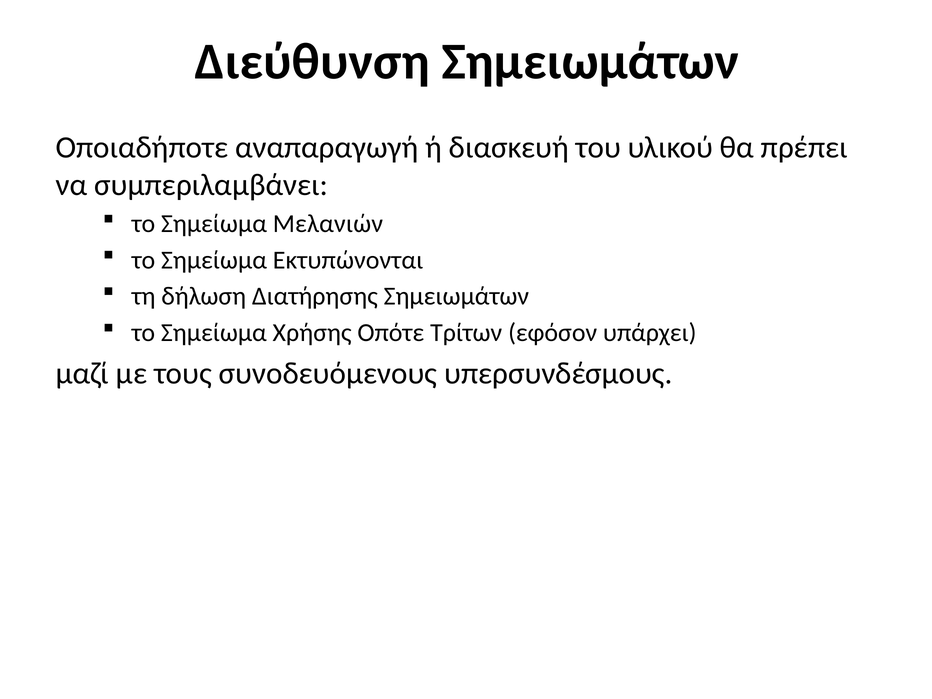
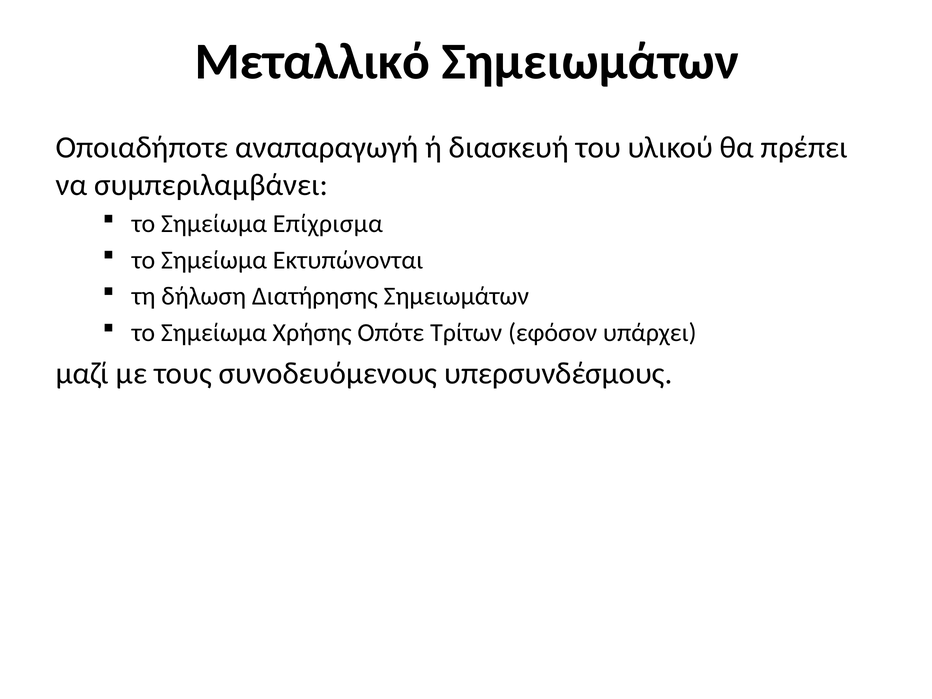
Διεύθυνση: Διεύθυνση -> Μεταλλικό (312, 62)
Μελανιών: Μελανιών -> Επίχρισμα (328, 224)
